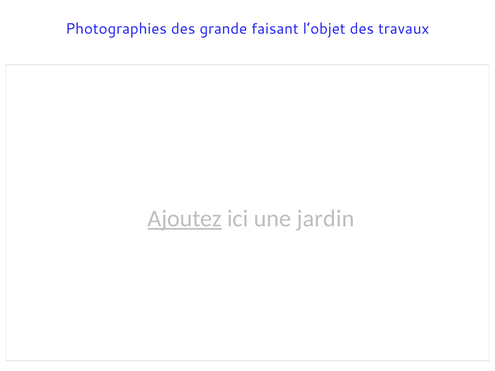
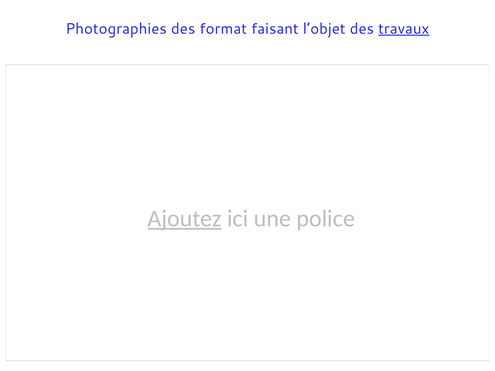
grande: grande -> format (223, 29)
travaux underline: none -> present (404, 29)
jardin: jardin -> police (326, 219)
